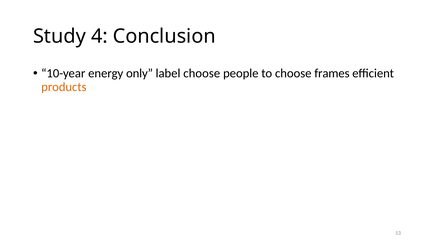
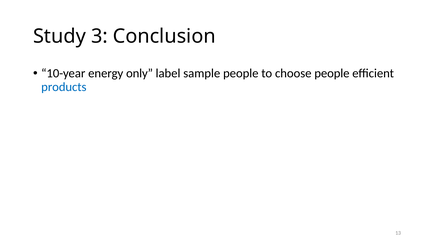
4: 4 -> 3 (99, 36)
label choose: choose -> sample (202, 73)
choose frames: frames -> people (332, 73)
products colour: orange -> blue (64, 87)
